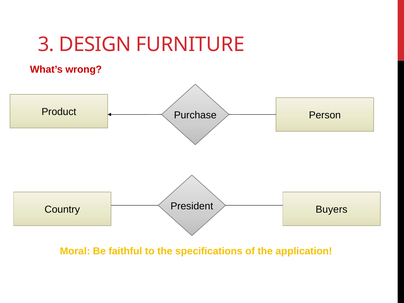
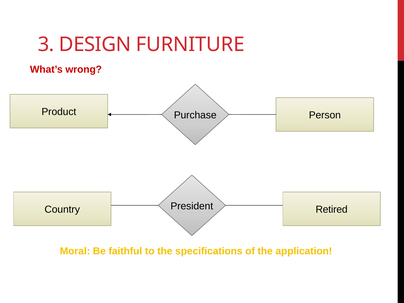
Buyers: Buyers -> Retired (332, 209)
